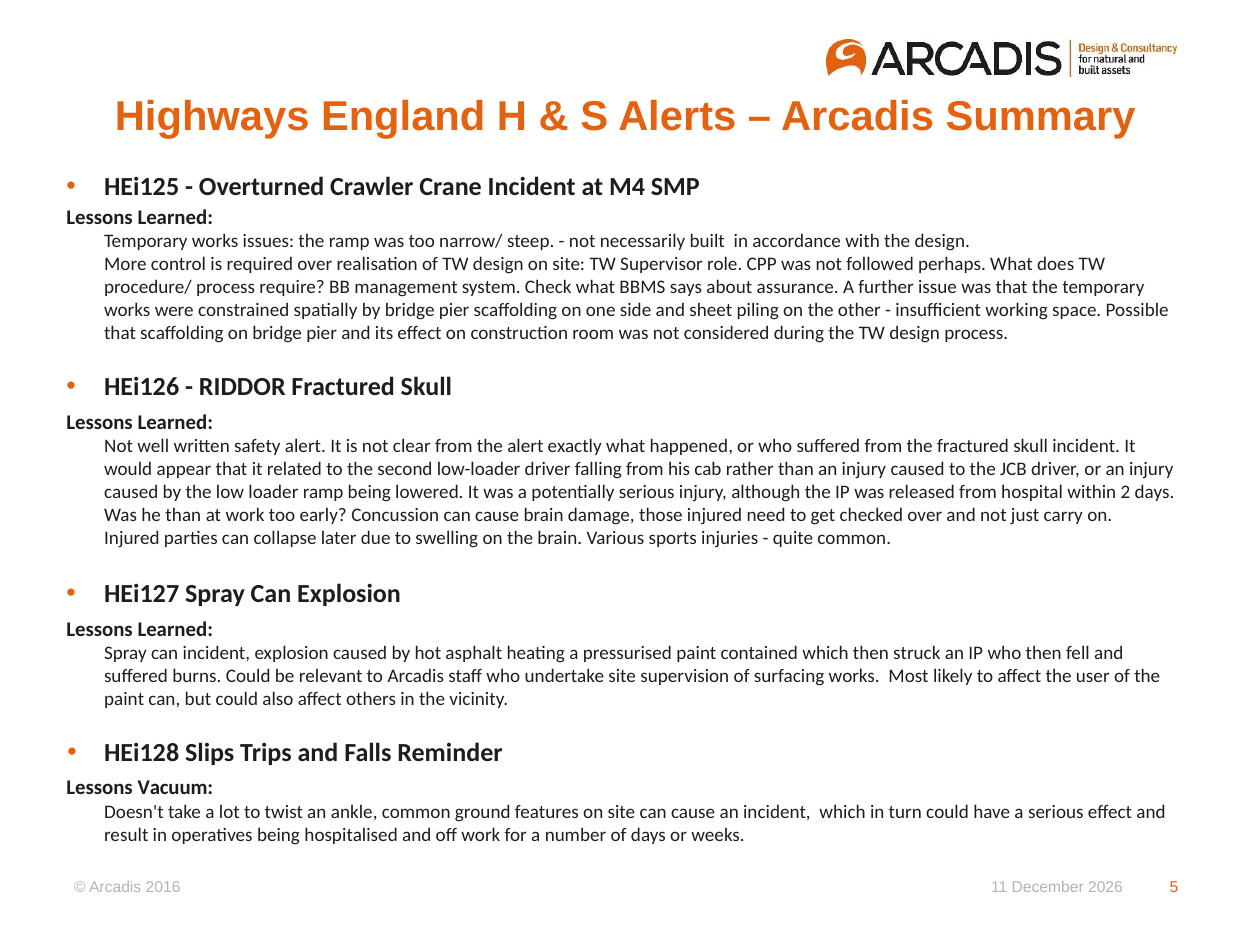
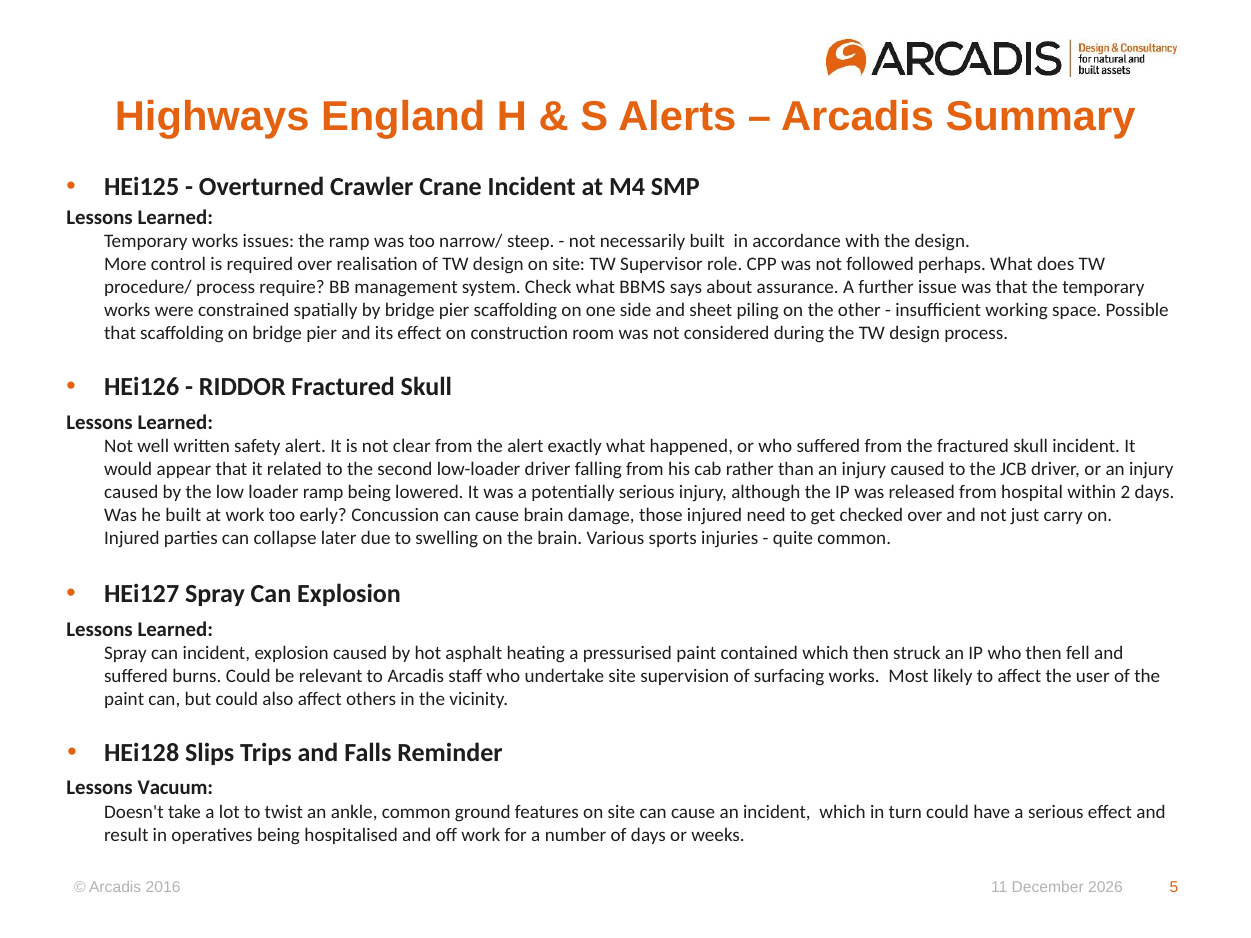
he than: than -> built (183, 515)
